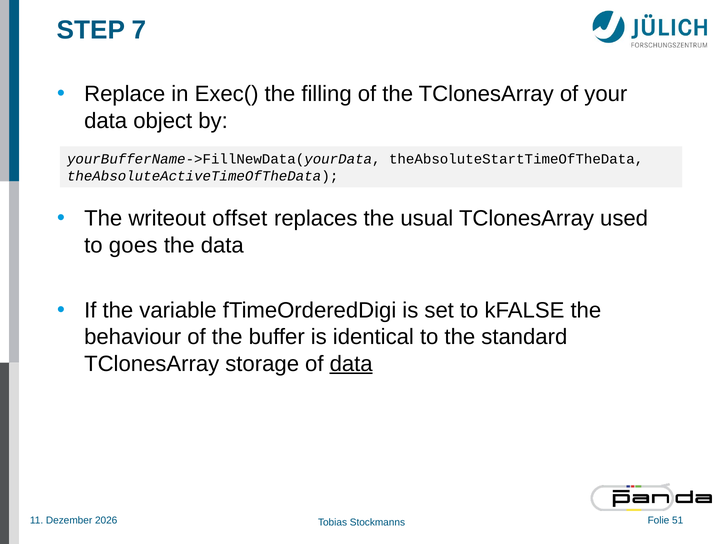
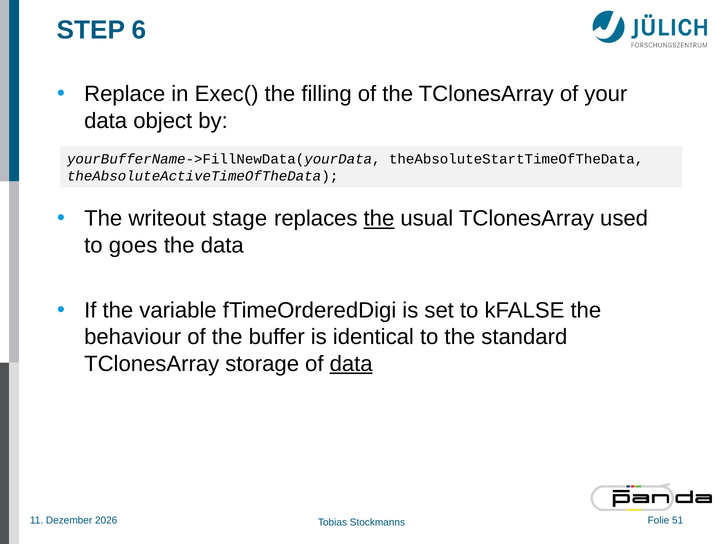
7: 7 -> 6 (139, 30)
offset: offset -> stage (240, 219)
the underline: none -> present (379, 219)
